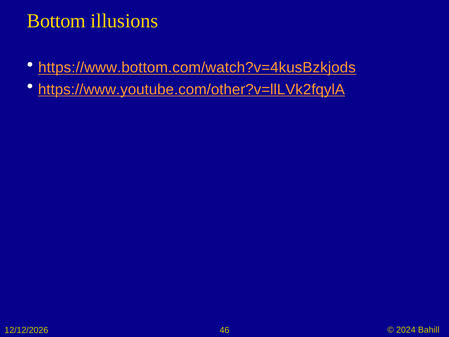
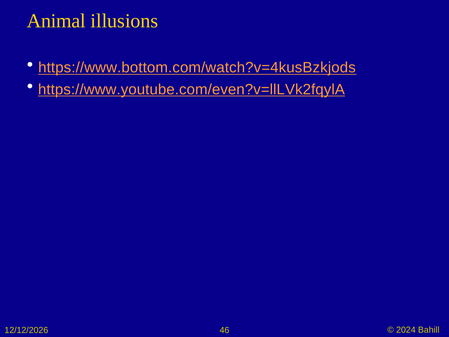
Bottom: Bottom -> Animal (56, 21)
https://www.youtube.com/other?v=llLVk2fqylA: https://www.youtube.com/other?v=llLVk2fqylA -> https://www.youtube.com/even?v=llLVk2fqylA (191, 89)
